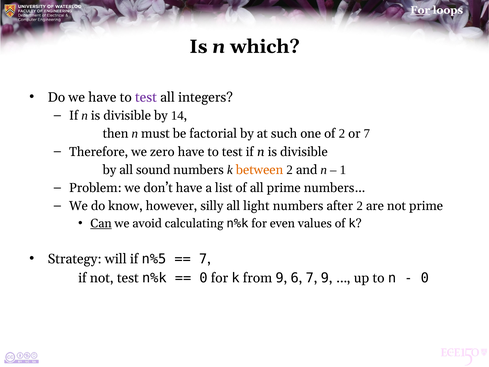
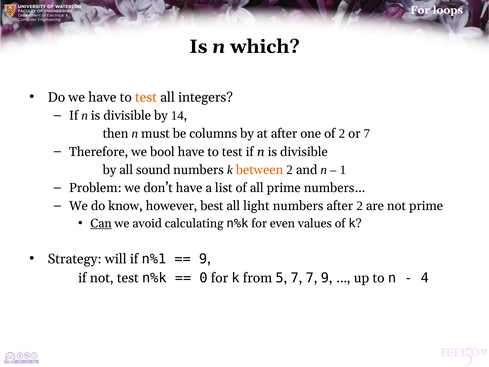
For underline: present -> none (420, 10)
test colour: purple -> orange (146, 97)
factorial: factorial -> columns (213, 134)
at such: such -> after (284, 134)
zero: zero -> bool (162, 152)
silly: silly -> best (212, 206)
n%5: n%5 -> n%1 (154, 259)
7: 7 -> 9 (203, 259)
from 9: 9 -> 5 (280, 278)
6: 6 -> 7 (295, 278)
0: 0 -> 4 (425, 278)
